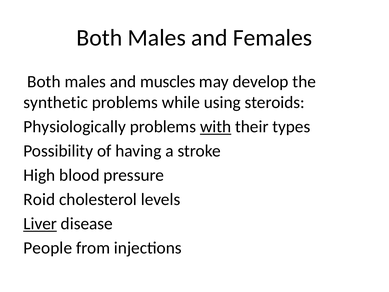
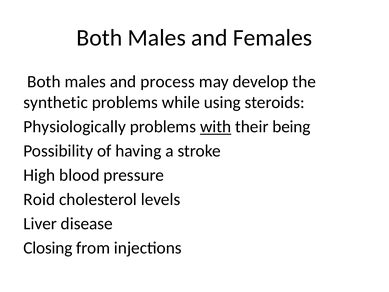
muscles: muscles -> process (168, 82)
types: types -> being (291, 127)
Liver underline: present -> none (40, 224)
People: People -> Closing (48, 248)
